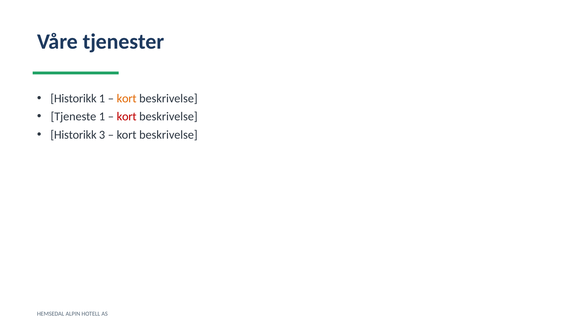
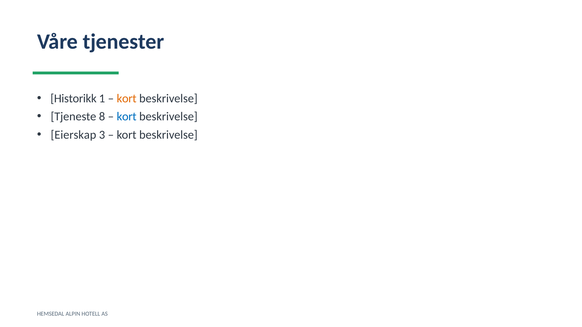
Tjeneste 1: 1 -> 8 (102, 117)
kort colour: red -> blue (127, 117)
Historikk: Historikk -> Eierskap (73, 135)
